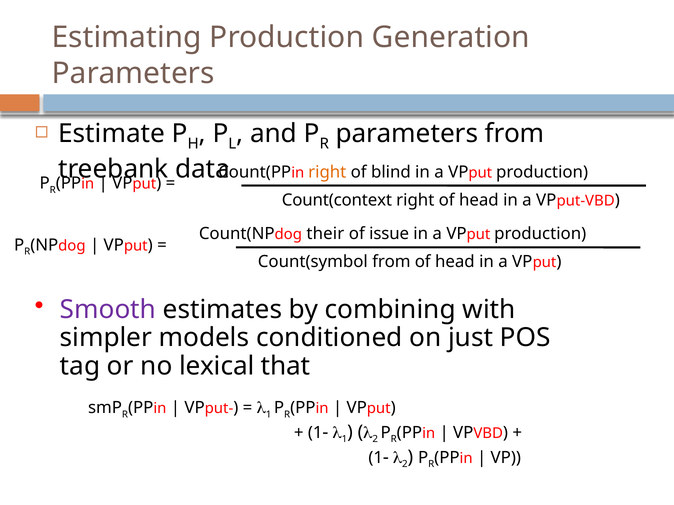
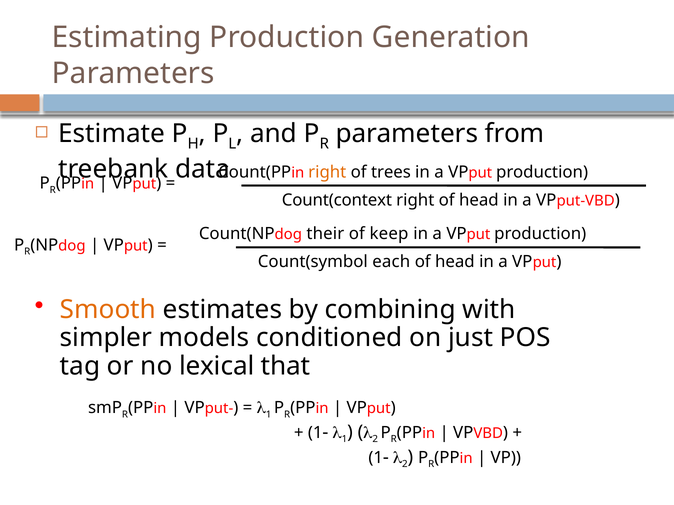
blind: blind -> trees (391, 172)
issue: issue -> keep (389, 234)
Count(symbol from: from -> each (391, 262)
Smooth colour: purple -> orange (108, 310)
